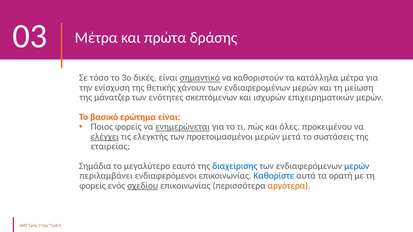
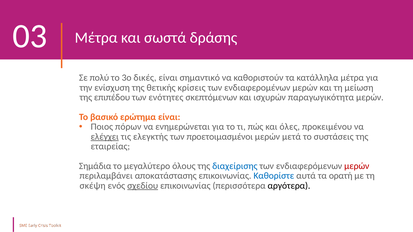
πρώτα: πρώτα -> σωστά (165, 38)
τόσο: τόσο -> πολύ (99, 78)
σημαντικό underline: present -> none (200, 78)
χάνουν: χάνουν -> κρίσεις (192, 88)
μάνατζερ: μάνατζερ -> επιπέδου (112, 98)
επιχειρηματικών: επιχειρηματικών -> παραγωγικότητα (321, 98)
Ποιος φορείς: φορείς -> πόρων (128, 127)
ενημερώνεται underline: present -> none (183, 127)
εαυτό: εαυτό -> όλους (184, 166)
μερών colour: blue -> red (357, 166)
ενδιαφερόμενοι: ενδιαφερόμενοι -> αποκατάστασης (166, 176)
φορείς: φορείς -> σκέψη (93, 186)
αργότερα colour: orange -> black (289, 186)
